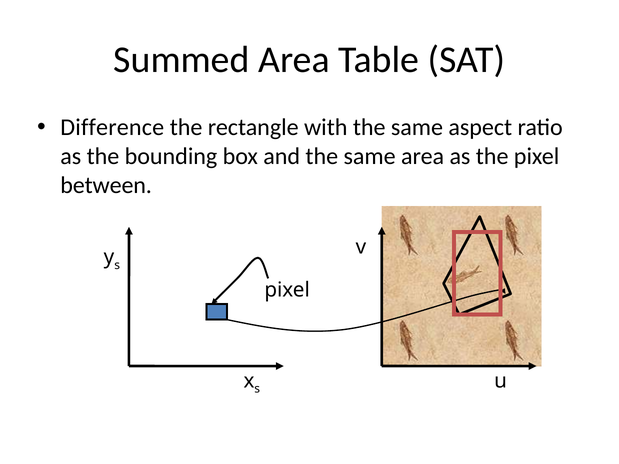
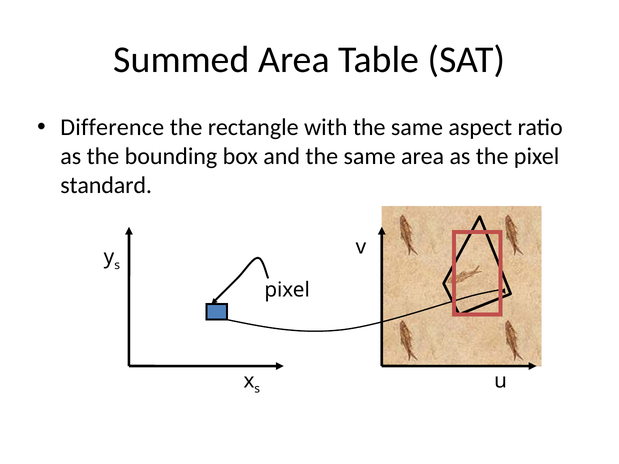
between: between -> standard (106, 185)
